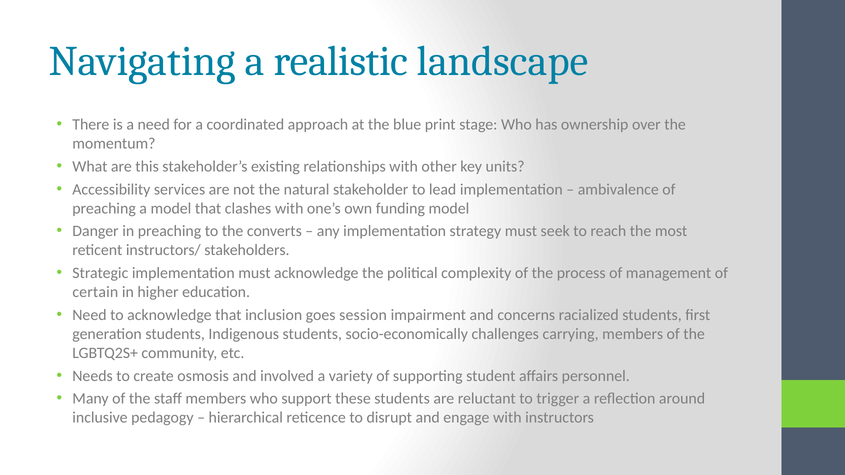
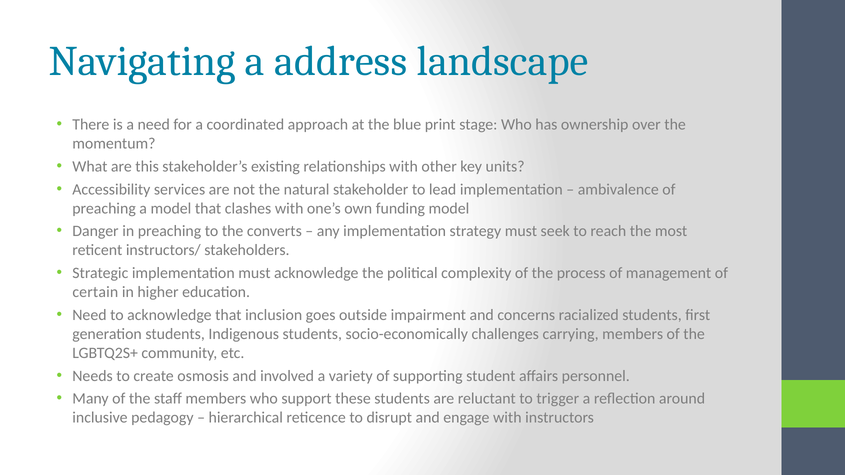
realistic: realistic -> address (341, 62)
session: session -> outside (363, 315)
